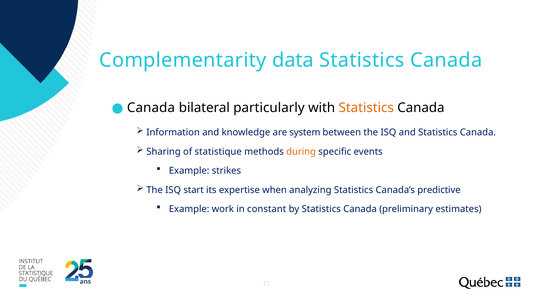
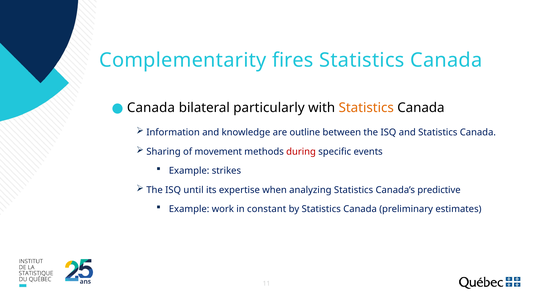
data: data -> fires (293, 60)
system: system -> outline (305, 132)
statistique: statistique -> movement (218, 151)
during colour: orange -> red (301, 151)
start: start -> until (194, 190)
